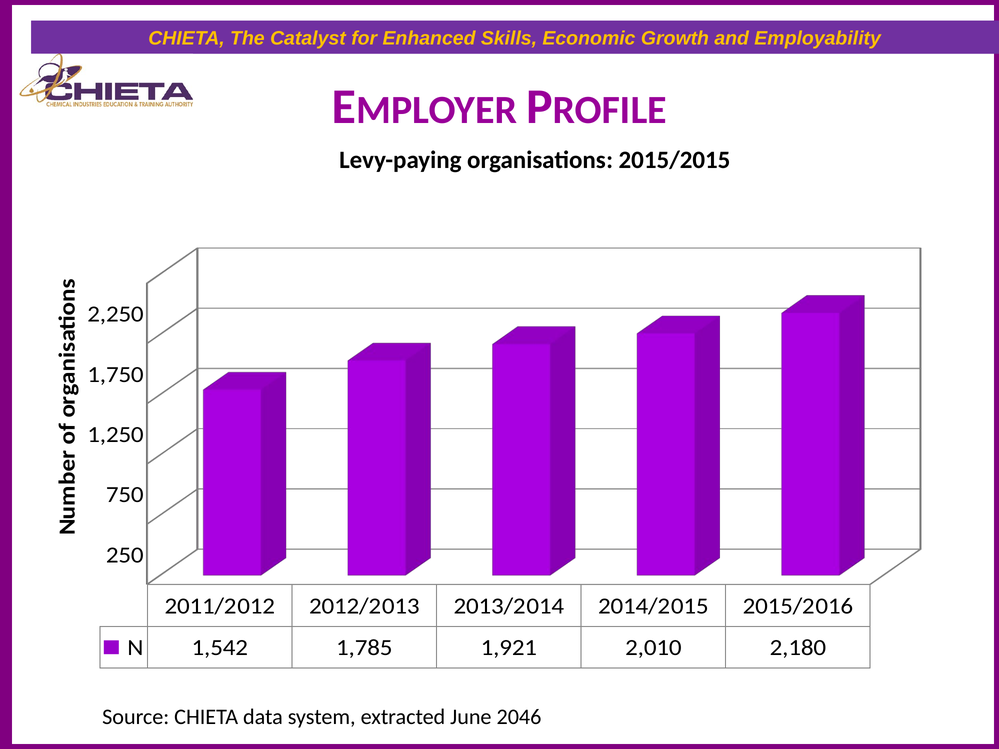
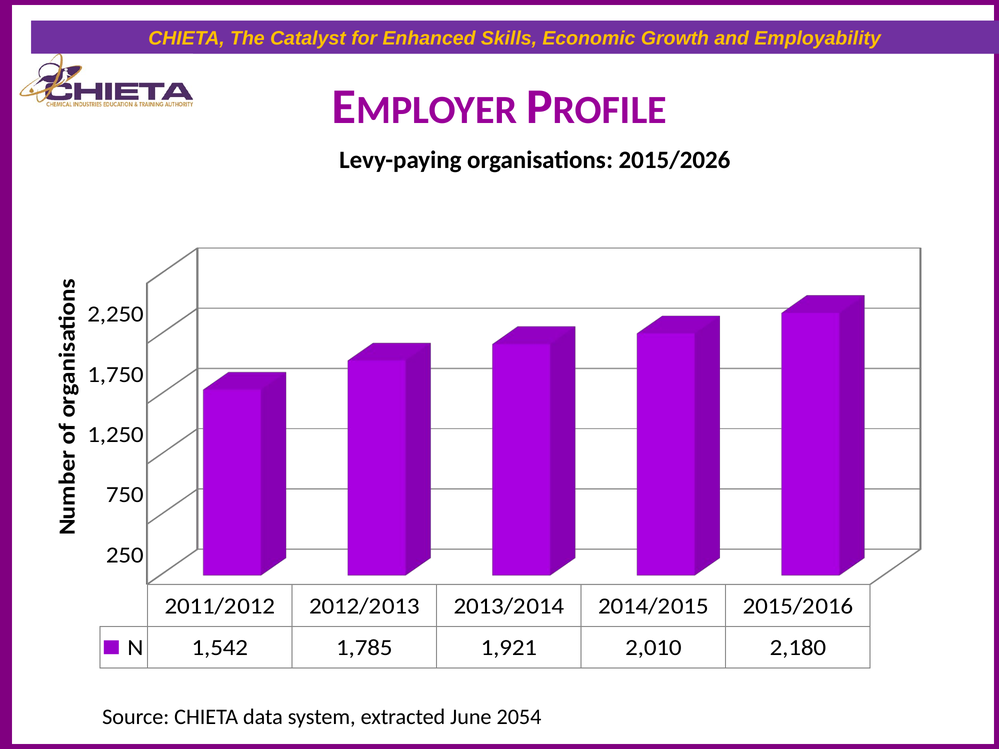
2015/2015: 2015/2015 -> 2015/2026 (674, 160)
2046: 2046 -> 2054 (519, 717)
